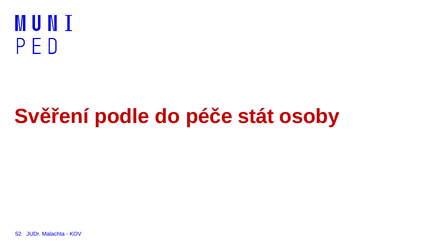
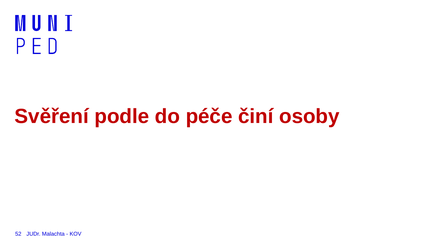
stát: stát -> činí (256, 116)
